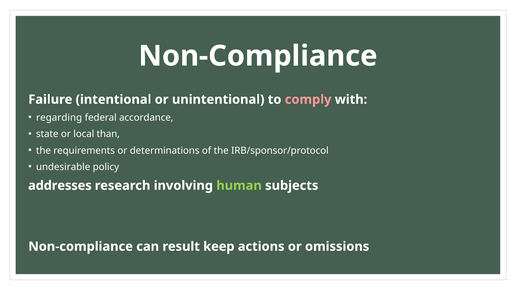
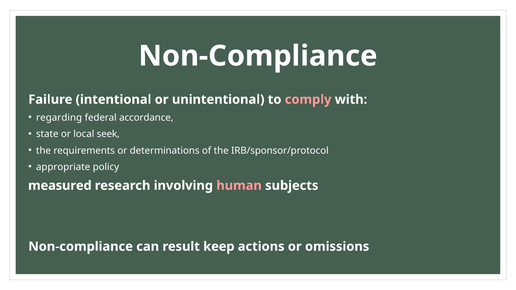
than: than -> seek (108, 134)
undesirable: undesirable -> appropriate (63, 167)
addresses: addresses -> measured (60, 186)
human colour: light green -> pink (239, 186)
